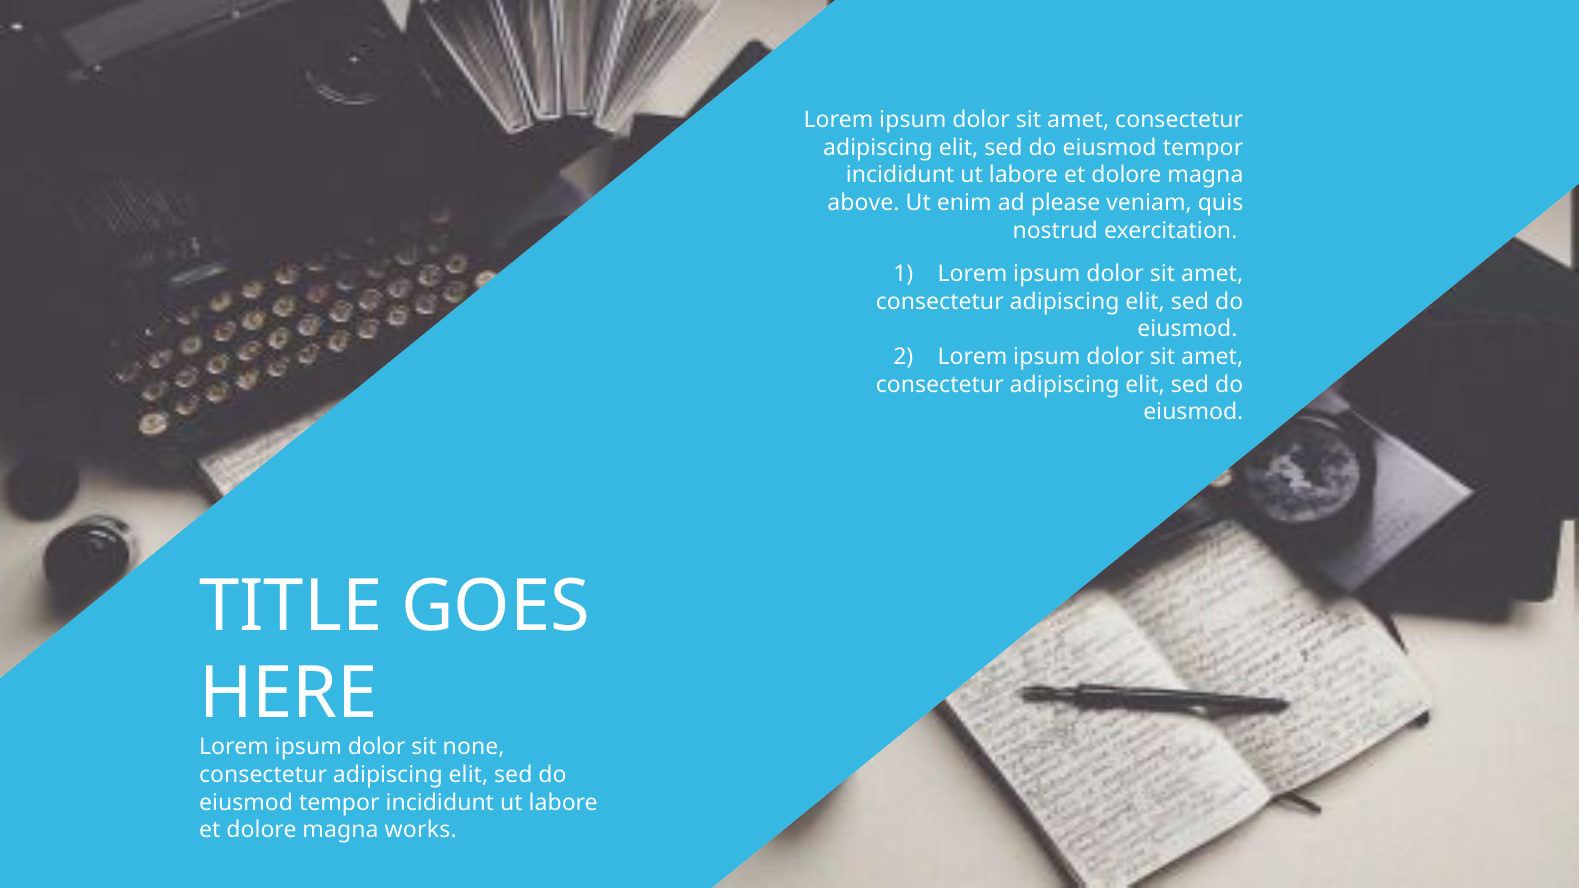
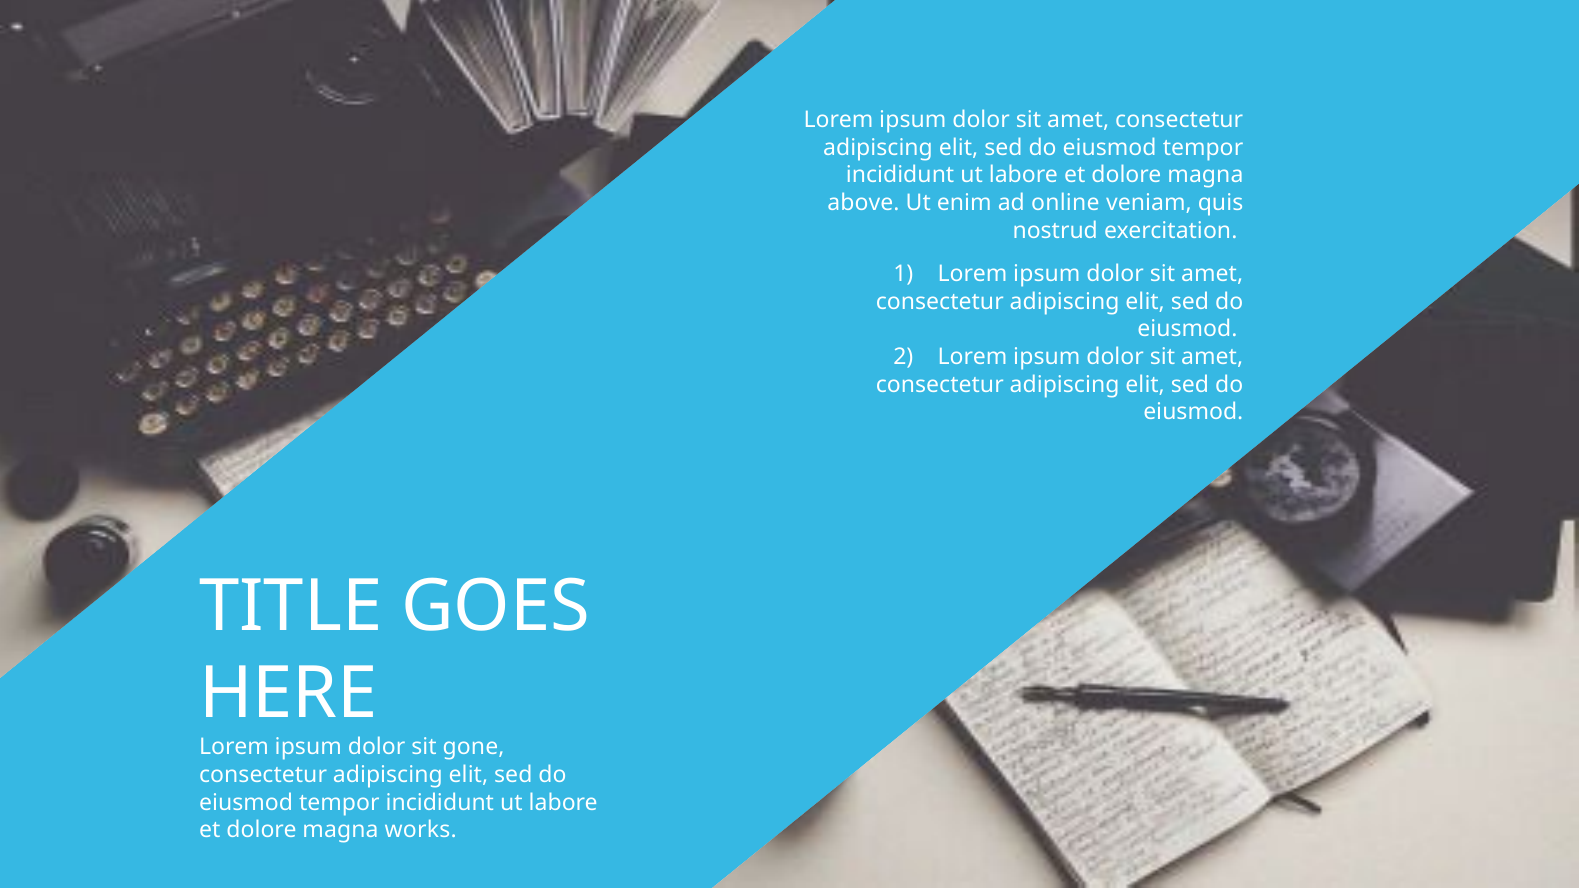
please: please -> online (1065, 203)
none: none -> gone (474, 747)
